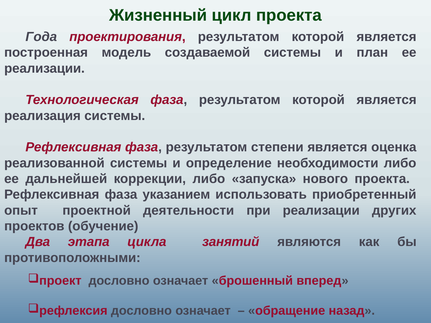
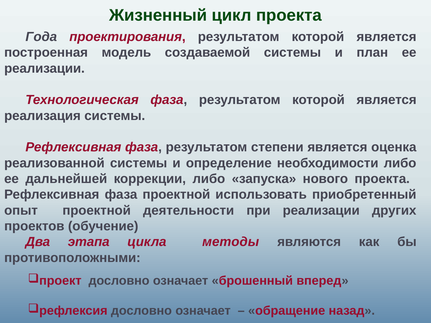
фаза указанием: указанием -> проектной (176, 195)
занятий: занятий -> методы (231, 242)
